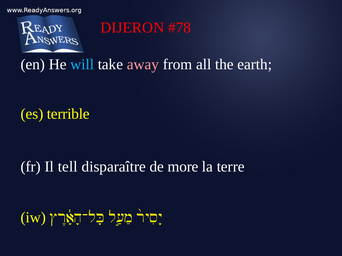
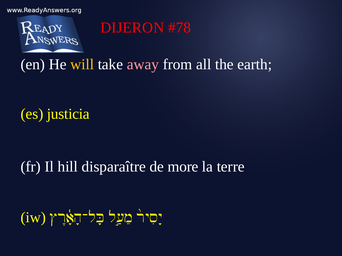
will colour: light blue -> yellow (82, 65)
terrible: terrible -> justicia (68, 114)
tell: tell -> hill (68, 167)
